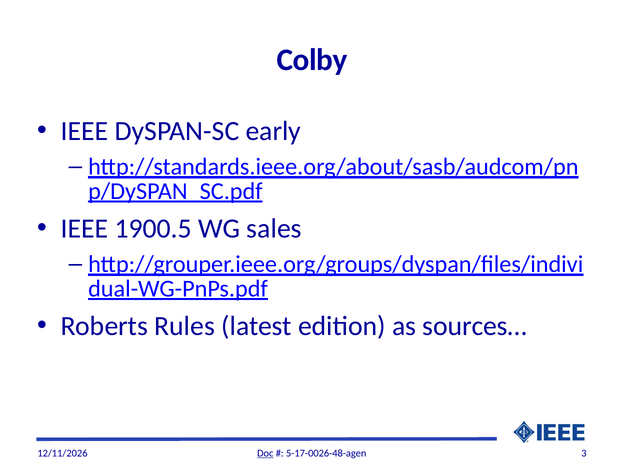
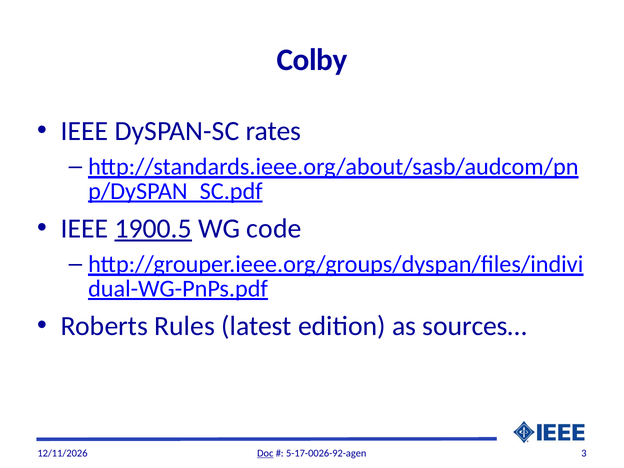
early: early -> rates (273, 131)
1900.5 underline: none -> present (153, 229)
sales: sales -> code (274, 229)
5-17-0026-48-agen: 5-17-0026-48-agen -> 5-17-0026-92-agen (326, 453)
